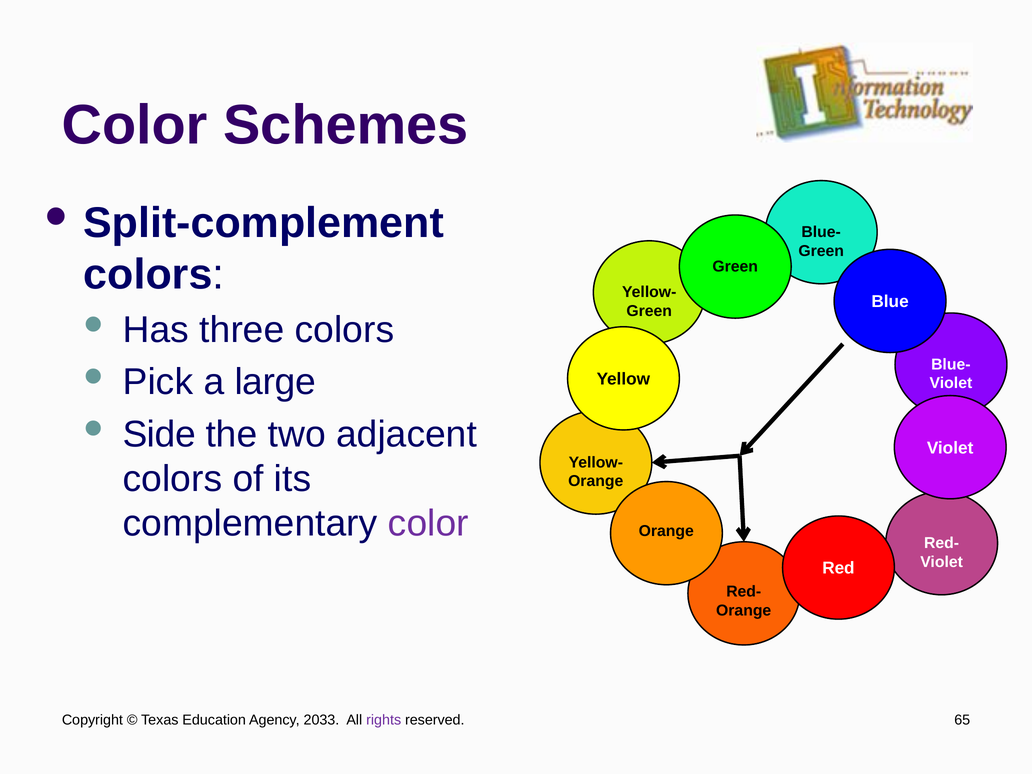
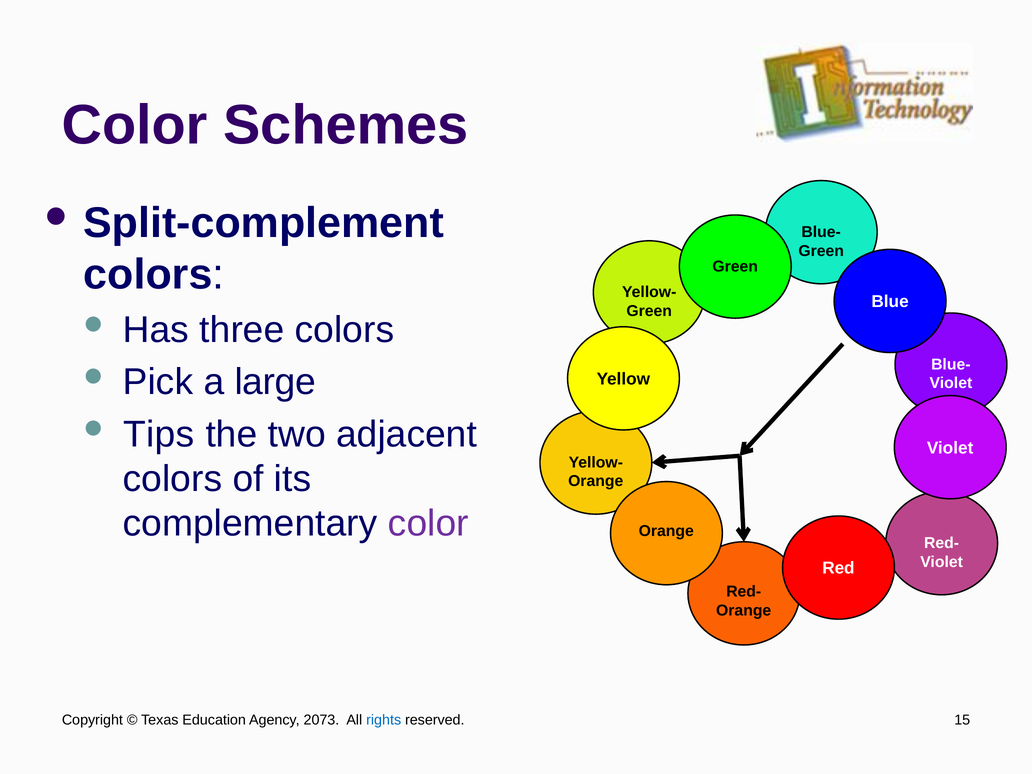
Side: Side -> Tips (159, 434)
2033: 2033 -> 2073 (321, 720)
rights colour: purple -> blue (384, 720)
65: 65 -> 15 (962, 720)
